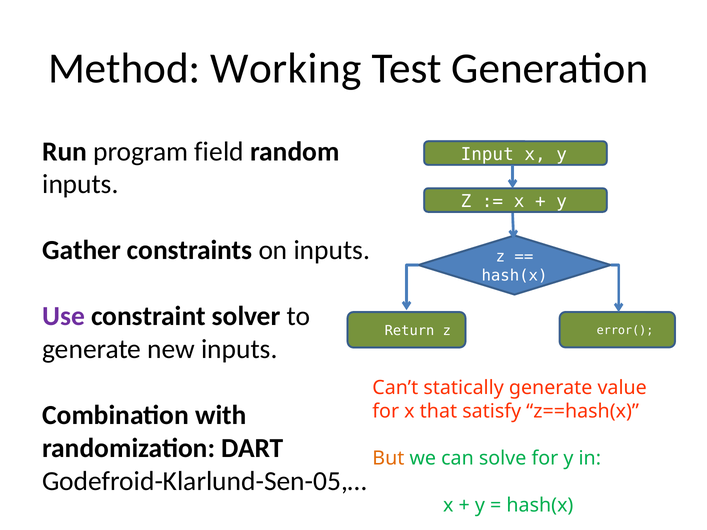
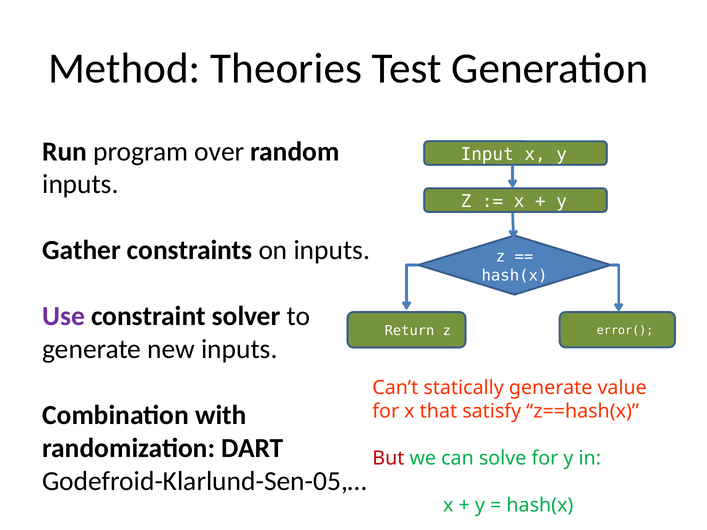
Working: Working -> Theories (286, 68)
field: field -> over (219, 152)
But colour: orange -> red (388, 459)
